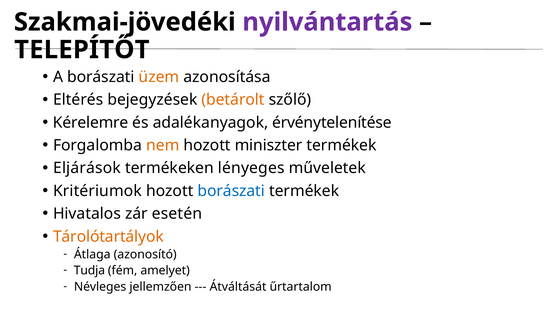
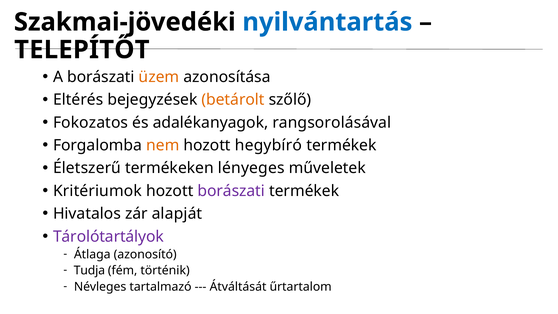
nyilvántartás colour: purple -> blue (327, 22)
Kérelemre: Kérelemre -> Fokozatos (91, 122)
érvénytelenítése: érvénytelenítése -> rangsorolásával (332, 122)
miniszter: miniszter -> hegybíró (268, 145)
Eljárások: Eljárások -> Életszerű (87, 168)
borászati colour: blue -> purple (231, 191)
esetén: esetén -> alapját (177, 214)
Tárolótartályok colour: orange -> purple (108, 236)
amelyet: amelyet -> történik (165, 270)
jellemzően: jellemzően -> tartalmazó (160, 287)
